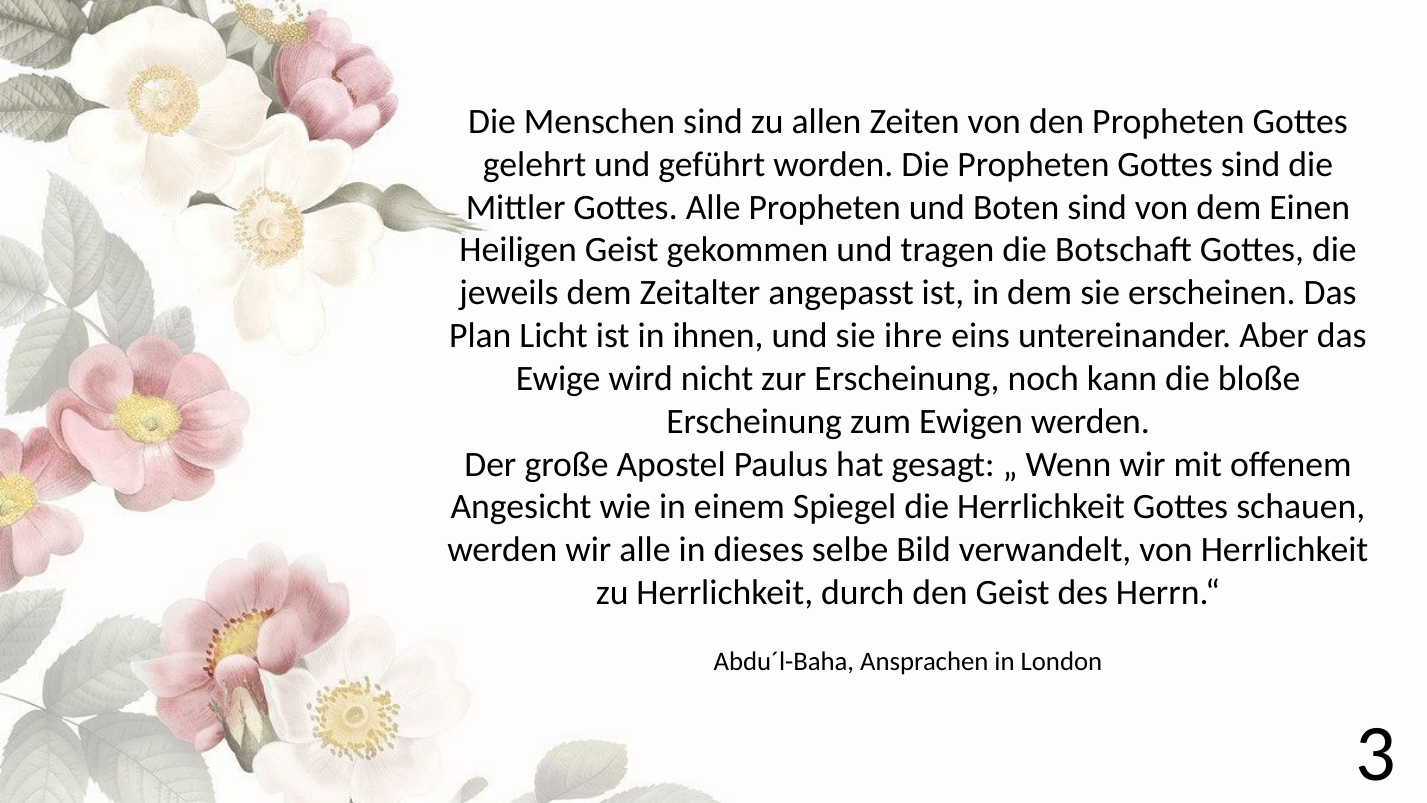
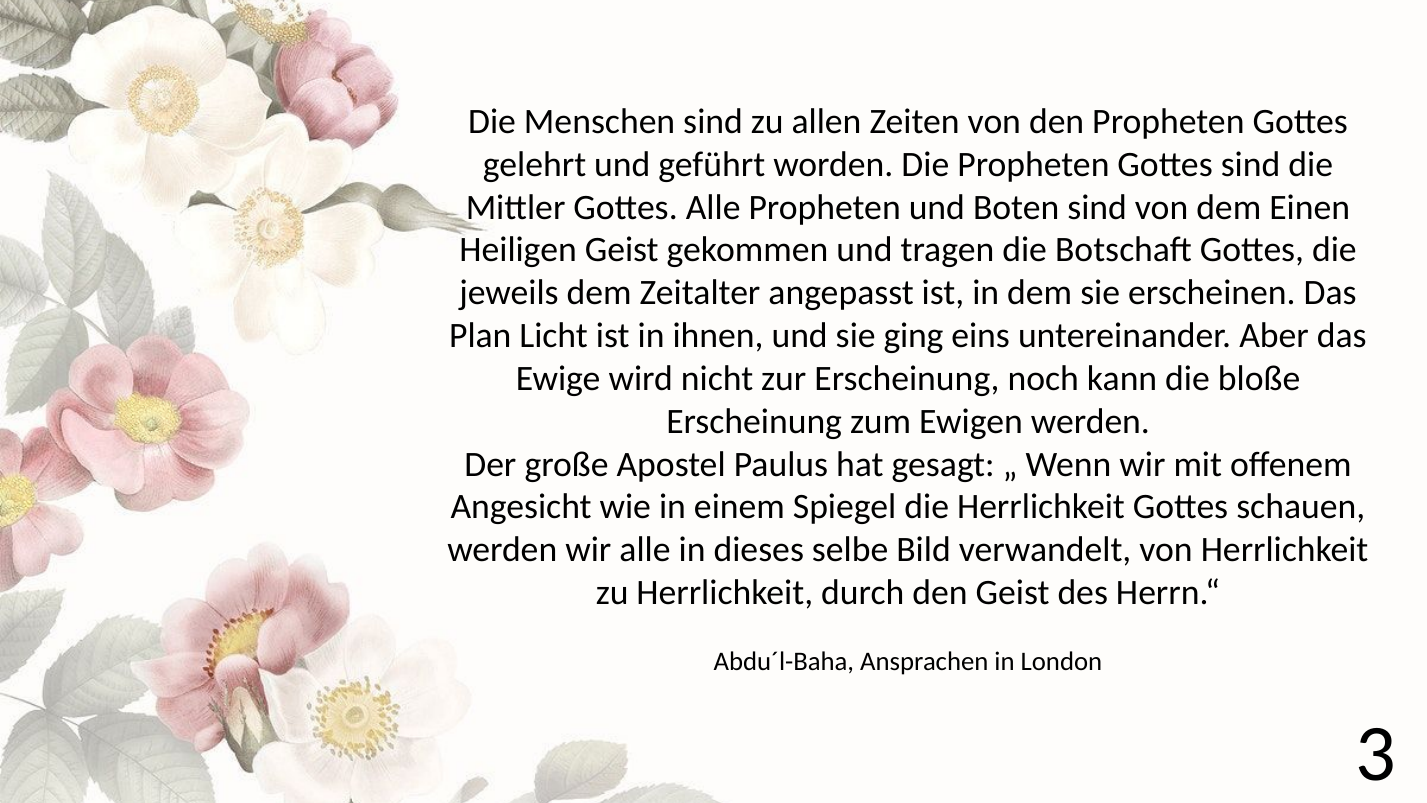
ihre: ihre -> ging (914, 336)
